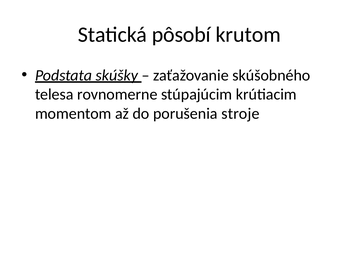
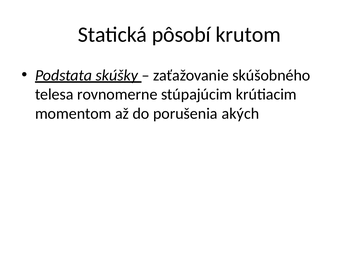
stroje: stroje -> akých (240, 114)
